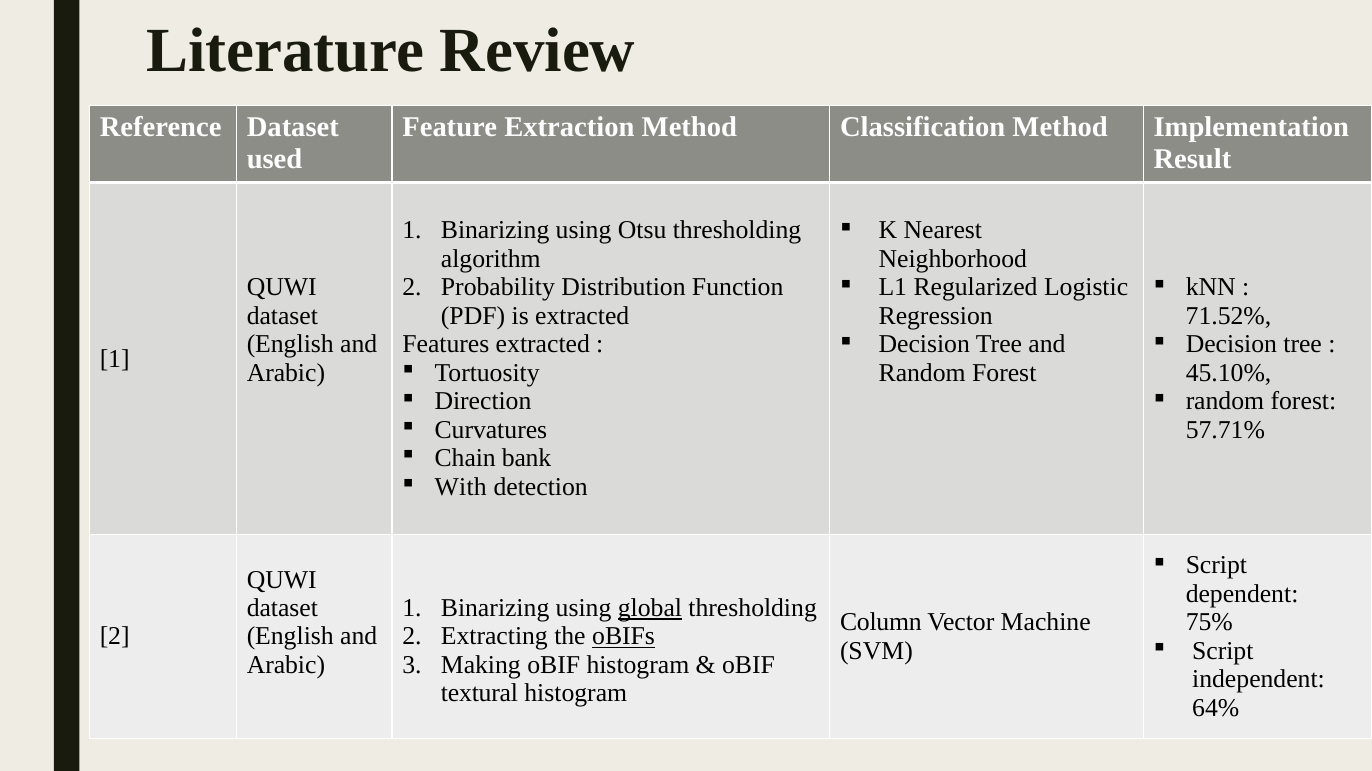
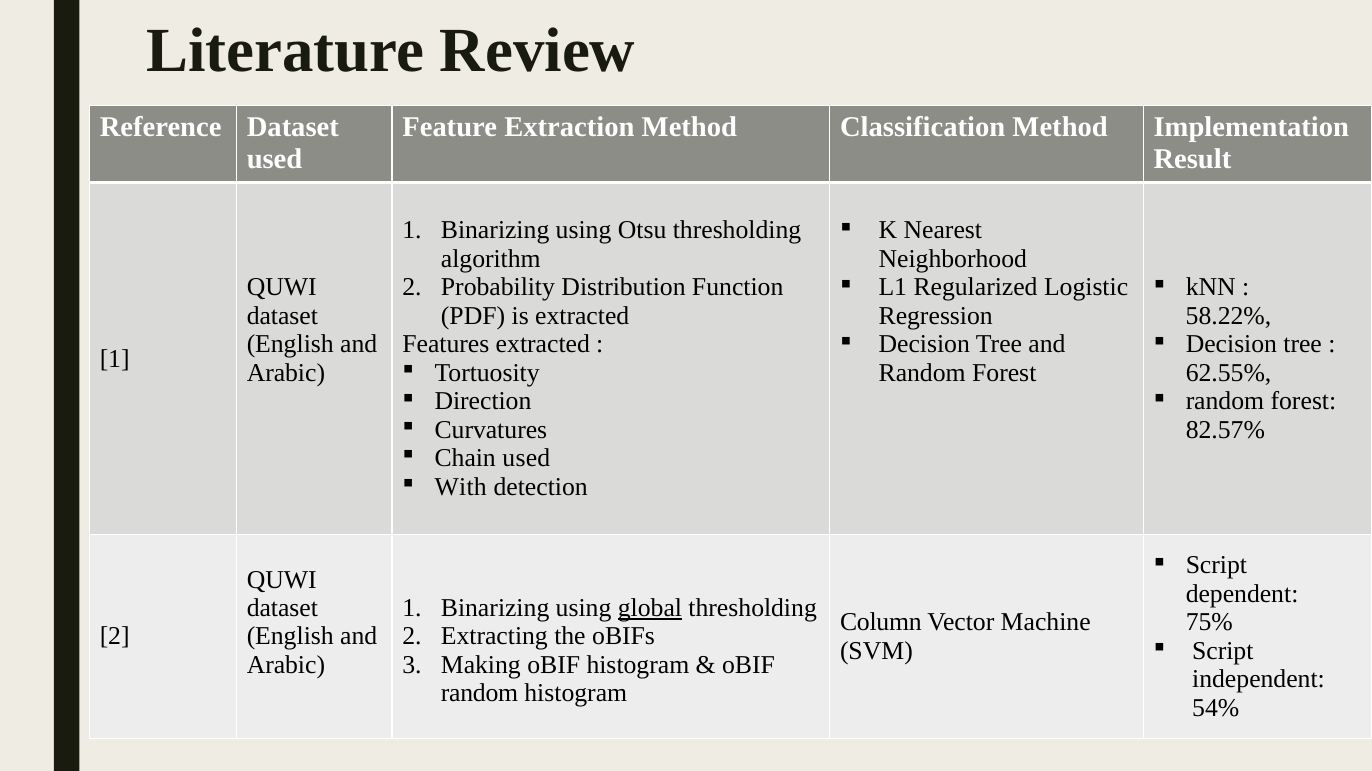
71.52%: 71.52% -> 58.22% (1229, 316)
45.10%: 45.10% -> 62.55% (1229, 373)
57.71%: 57.71% -> 82.57% (1225, 430)
Chain bank: bank -> used (526, 459)
oBIFs underline: present -> none (624, 637)
textural: textural -> random (480, 694)
64%: 64% -> 54% (1216, 708)
